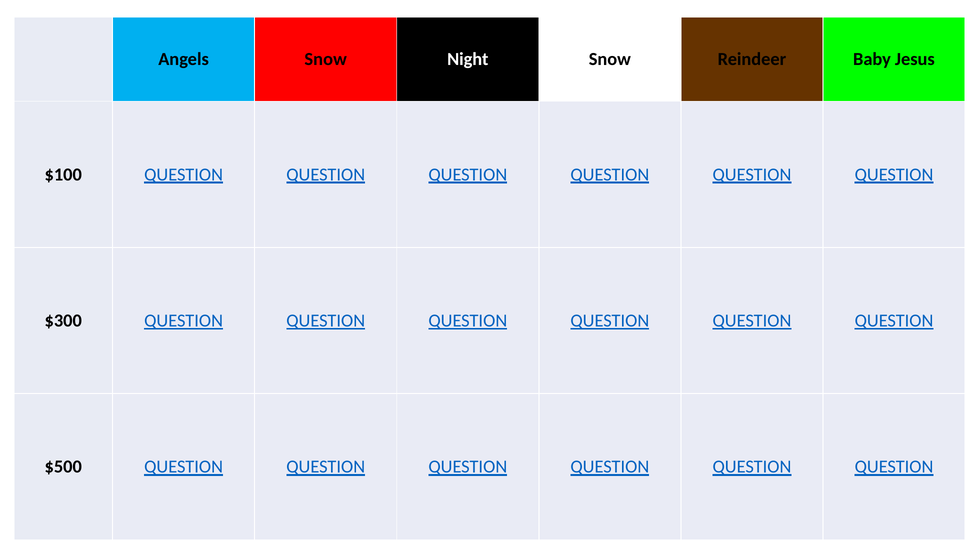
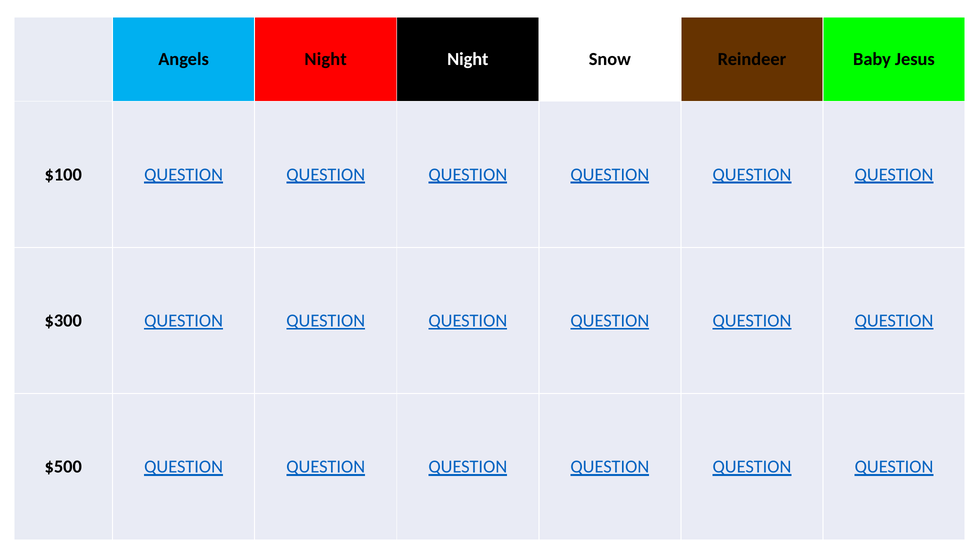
Angels Snow: Snow -> Night (326, 59)
